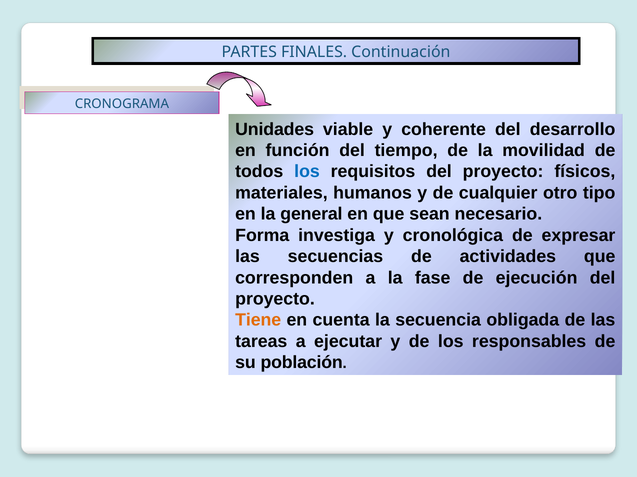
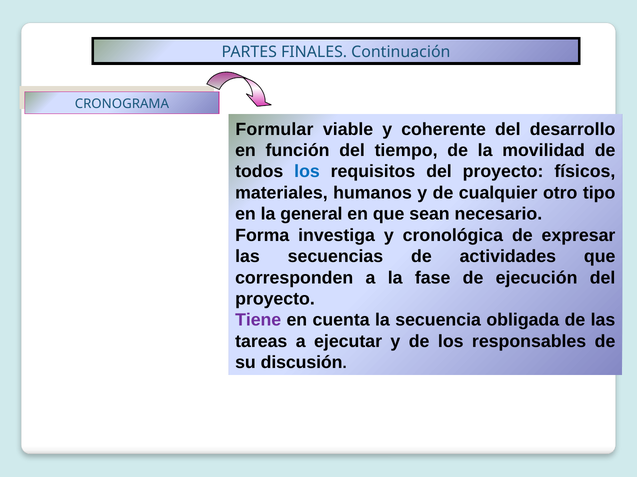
Unidades: Unidades -> Formular (274, 129)
Tiene colour: orange -> purple (258, 321)
población: población -> discusión (302, 363)
